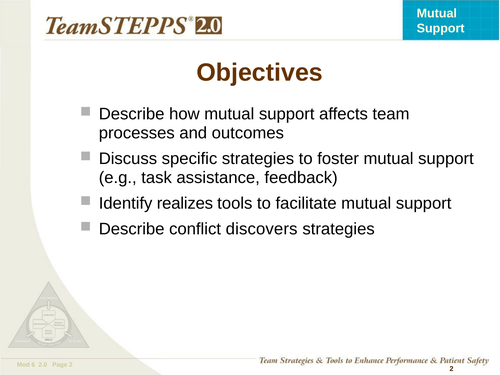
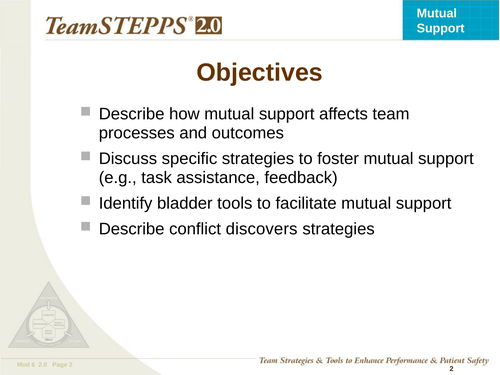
realizes: realizes -> bladder (185, 203)
